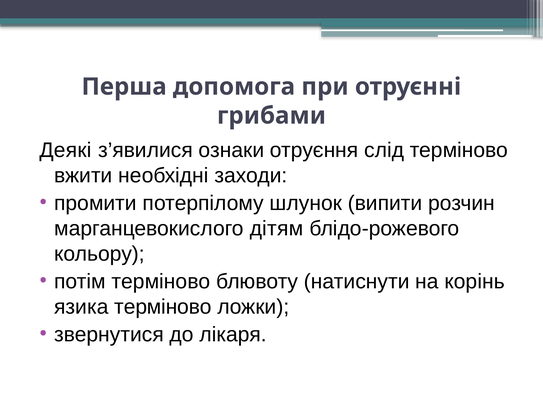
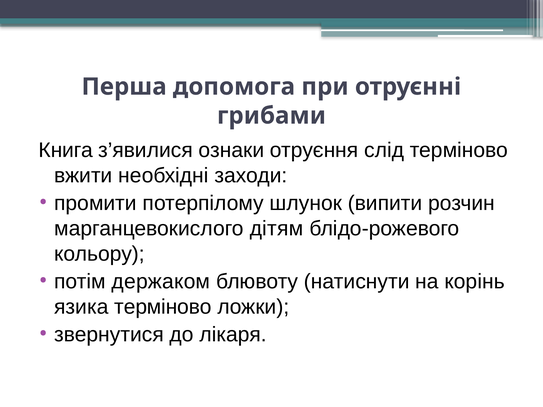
Деякі: Деякі -> Книга (66, 150)
потім терміново: терміново -> держаком (161, 282)
